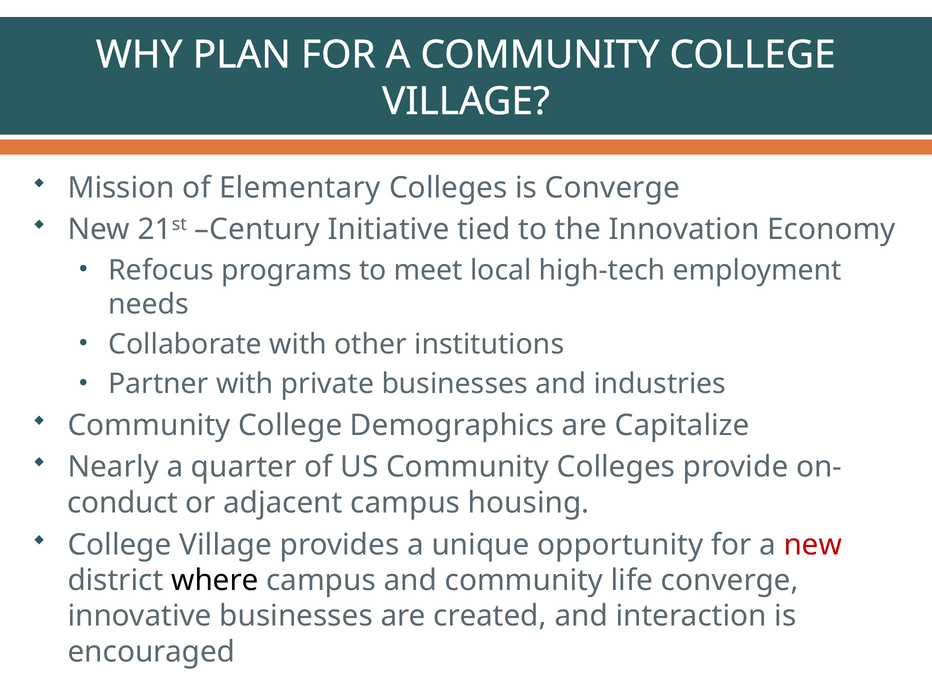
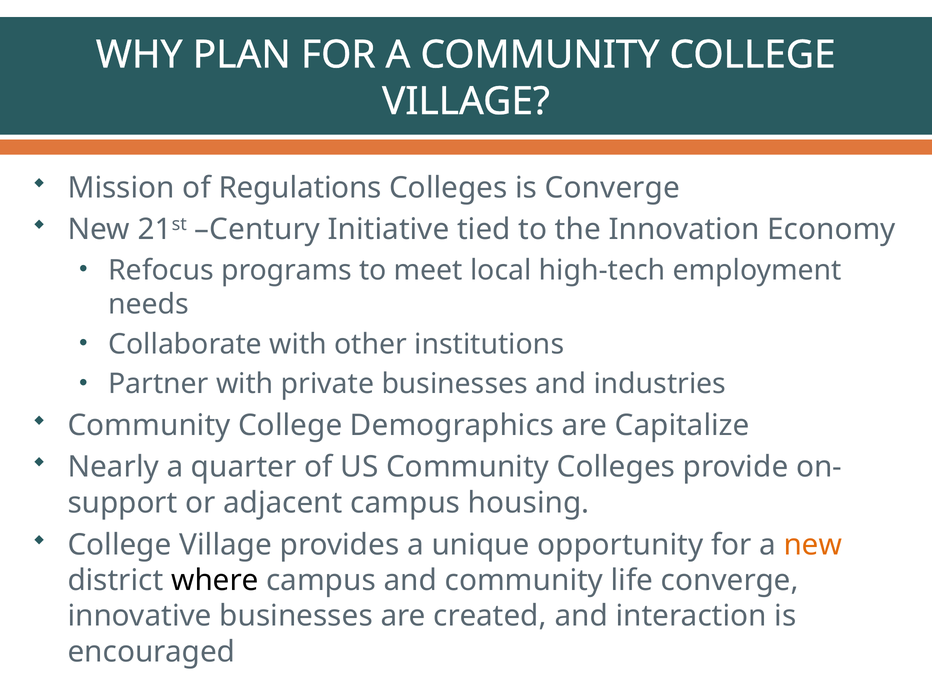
Elementary: Elementary -> Regulations (300, 188)
conduct: conduct -> support (123, 503)
new colour: red -> orange (813, 545)
